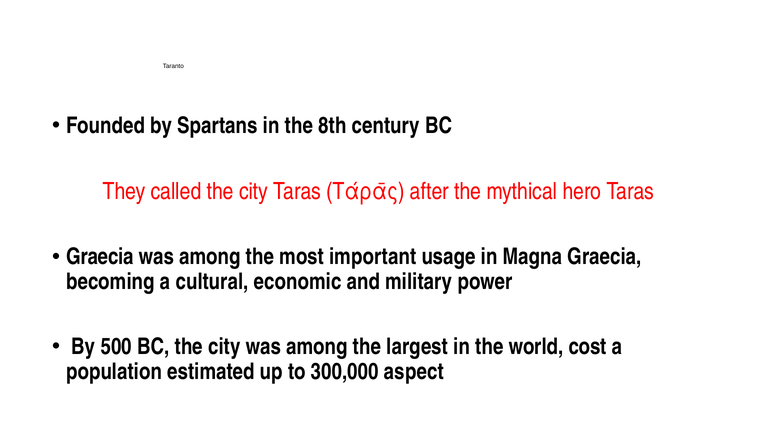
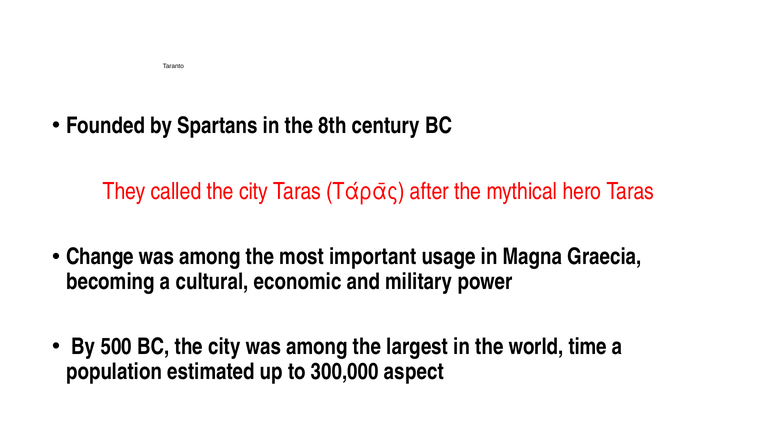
Graecia: Graecia -> Change (100, 257)
cost: cost -> time (588, 347)
